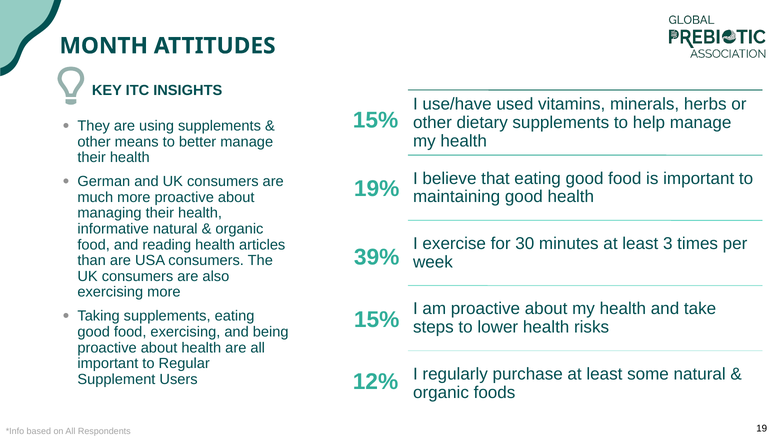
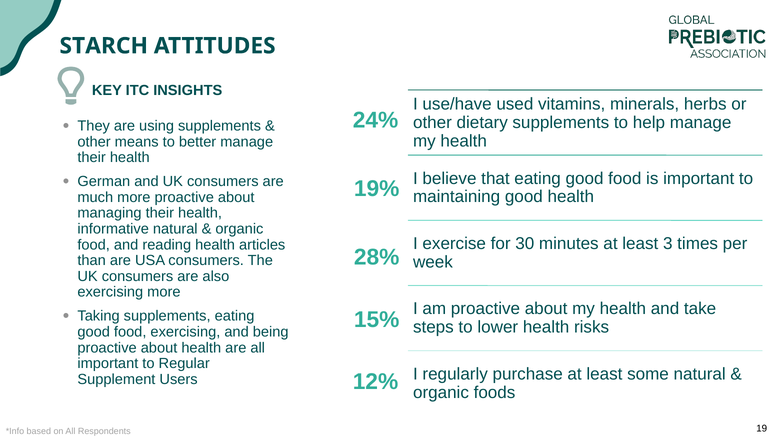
MONTH: MONTH -> STARCH (104, 46)
15%: 15% -> 24% (376, 120)
39%: 39% -> 28% (377, 257)
